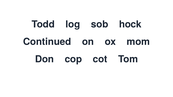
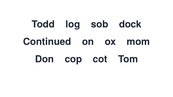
hock: hock -> dock (130, 24)
